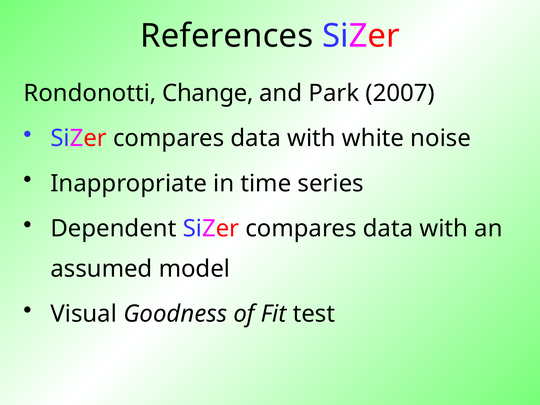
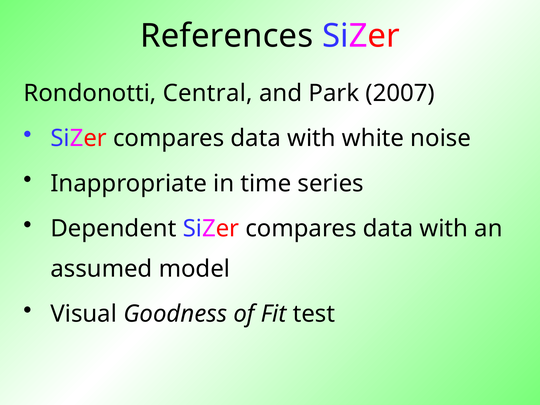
Change: Change -> Central (208, 93)
